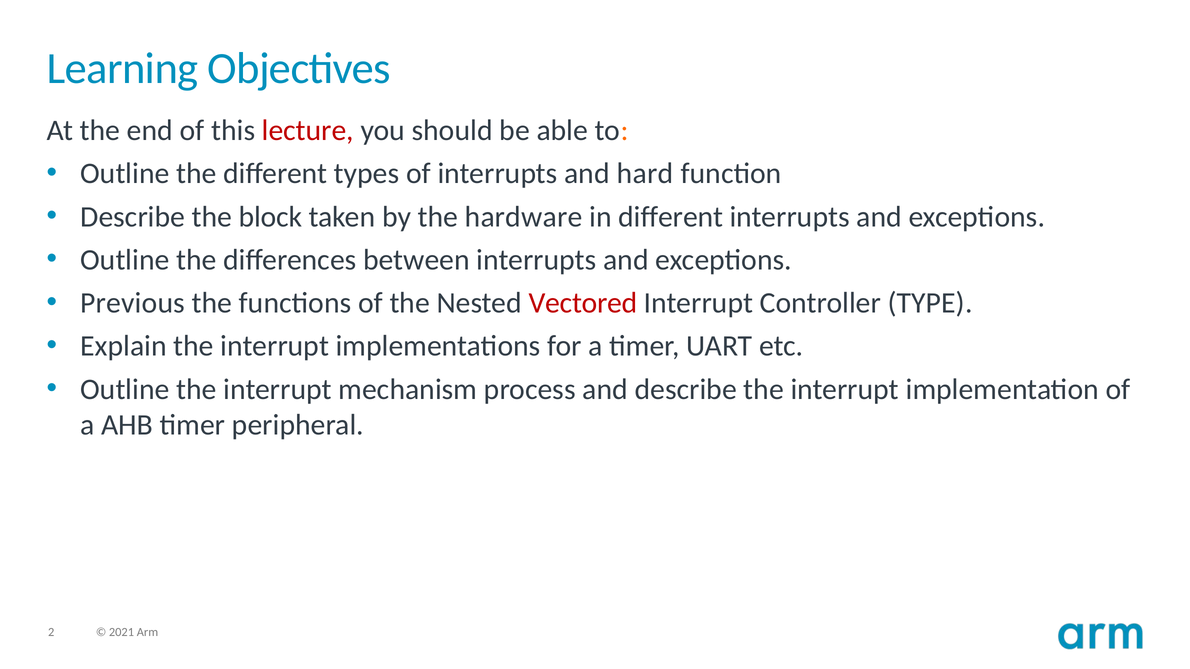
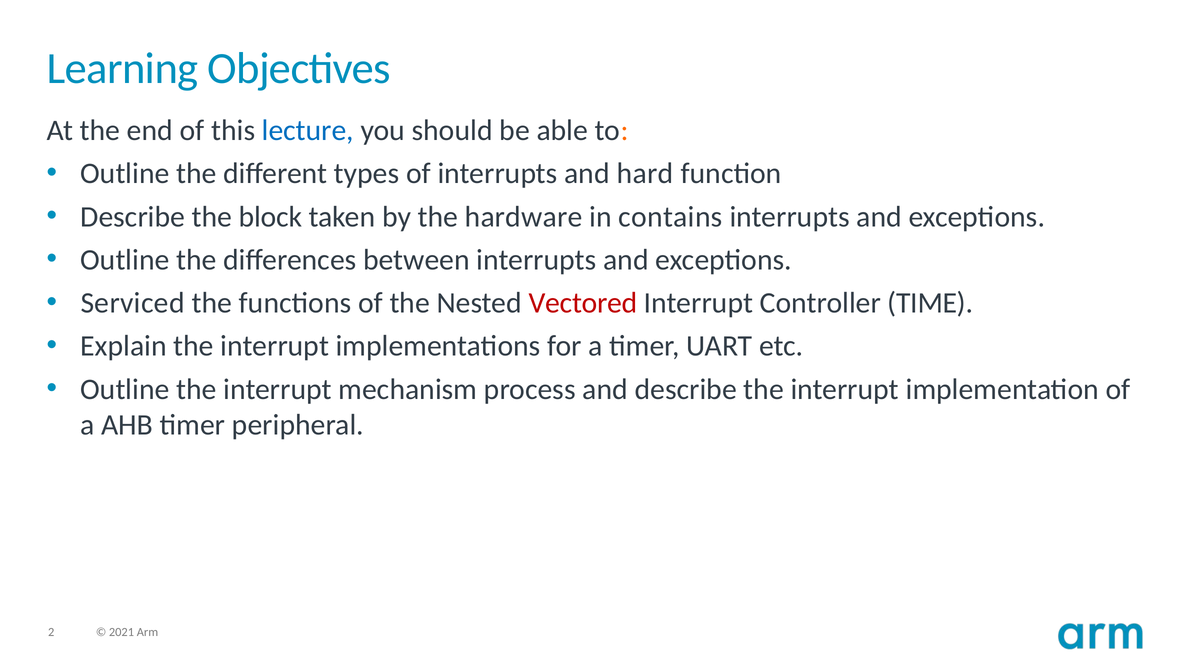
lecture colour: red -> blue (308, 131)
in different: different -> contains (671, 217)
Previous: Previous -> Serviced (133, 303)
TYPE: TYPE -> TIME (930, 303)
